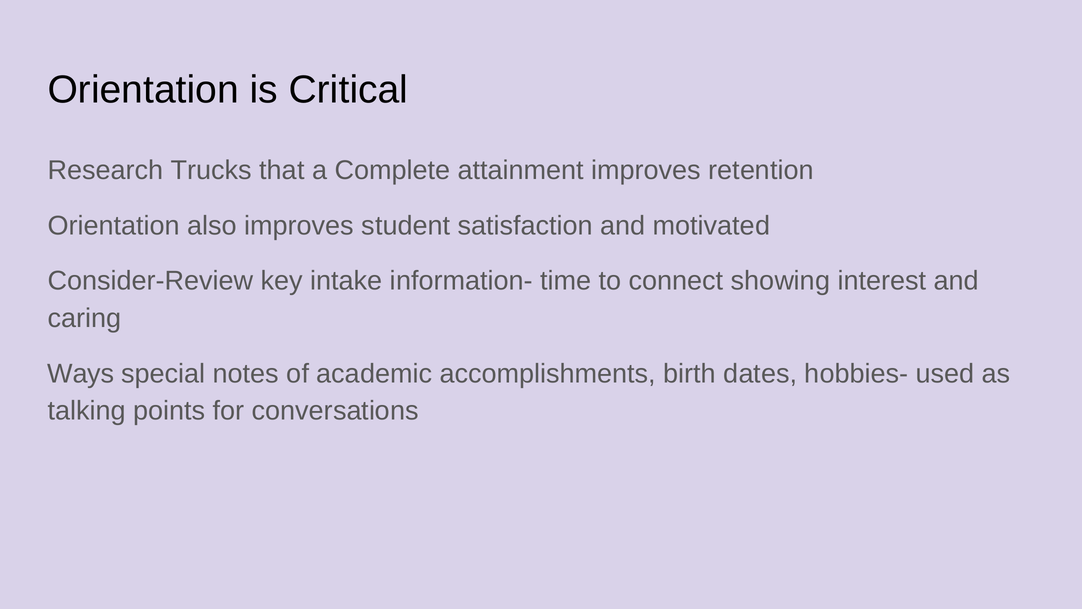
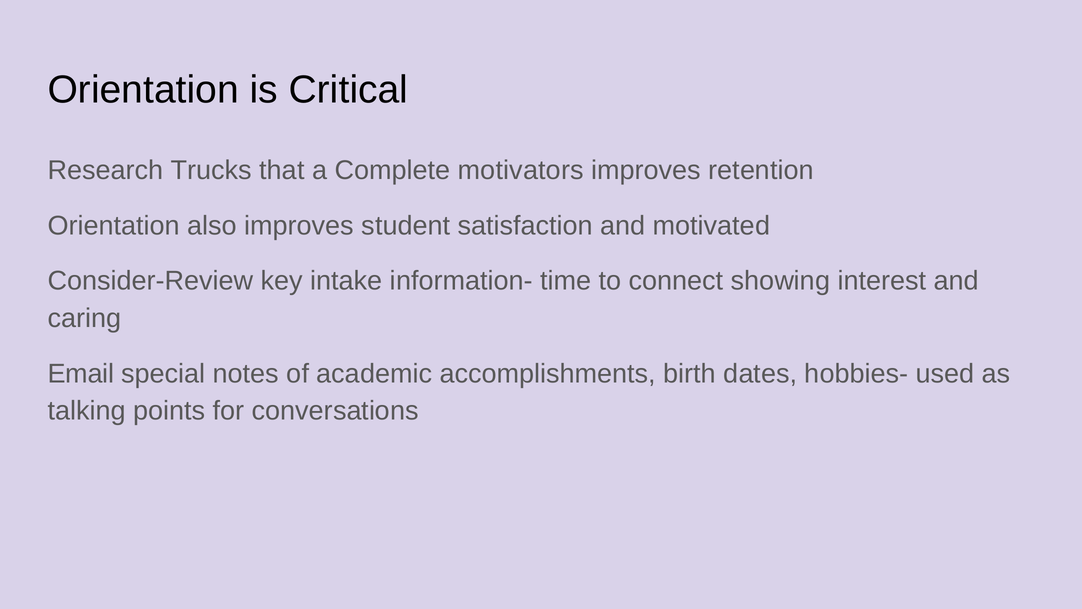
attainment: attainment -> motivators (521, 170)
Ways: Ways -> Email (81, 373)
